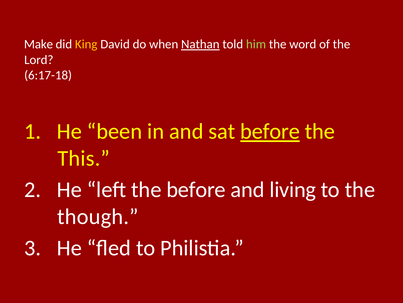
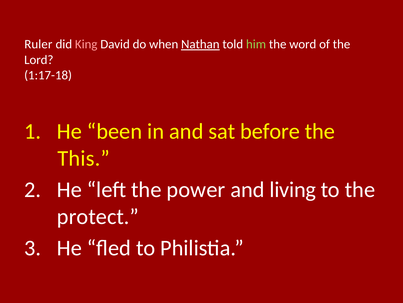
Make: Make -> Ruler (38, 44)
King colour: yellow -> pink (86, 44)
6:17-18: 6:17-18 -> 1:17-18 (48, 75)
before underline: present -> none (270, 131)
the before: before -> power (196, 189)
though: though -> protect (98, 216)
